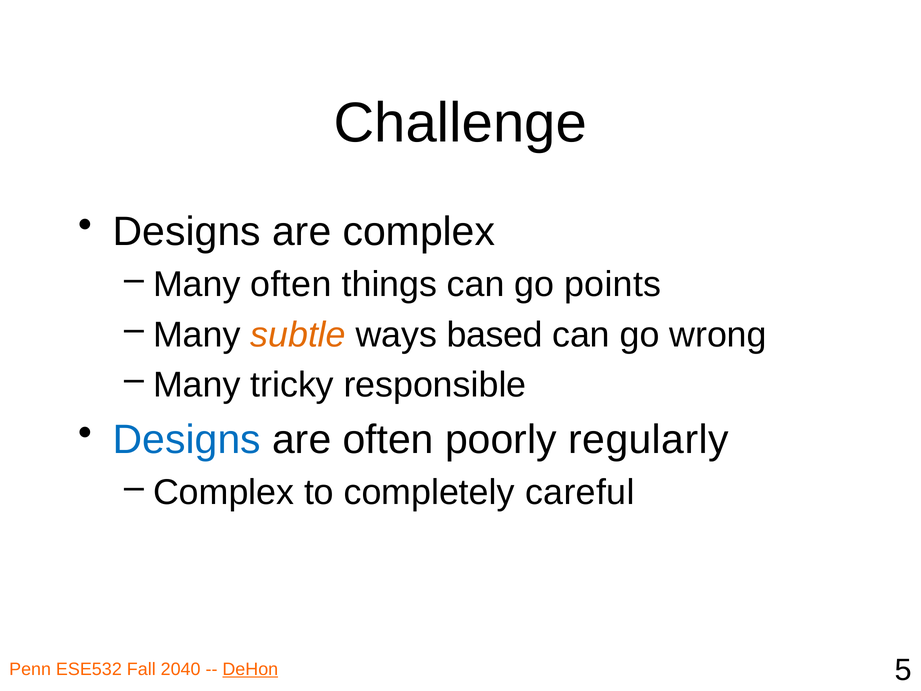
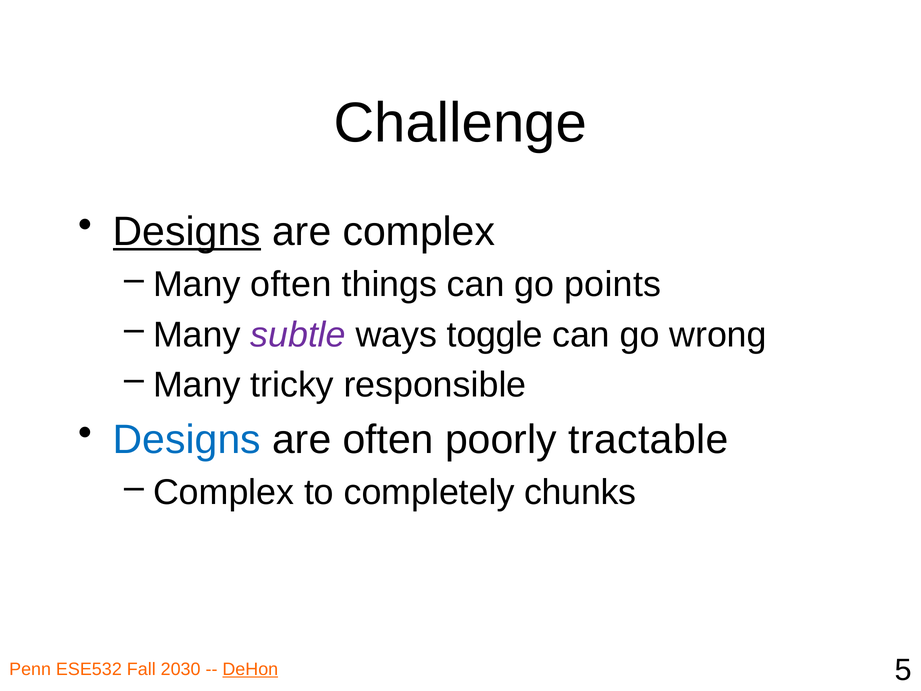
Designs underline: none -> present (187, 232)
subtle colour: orange -> purple (298, 335)
based: based -> toggle (495, 335)
regularly: regularly -> tractable (648, 439)
careful: careful -> chunks (580, 492)
2040: 2040 -> 2030 (181, 669)
